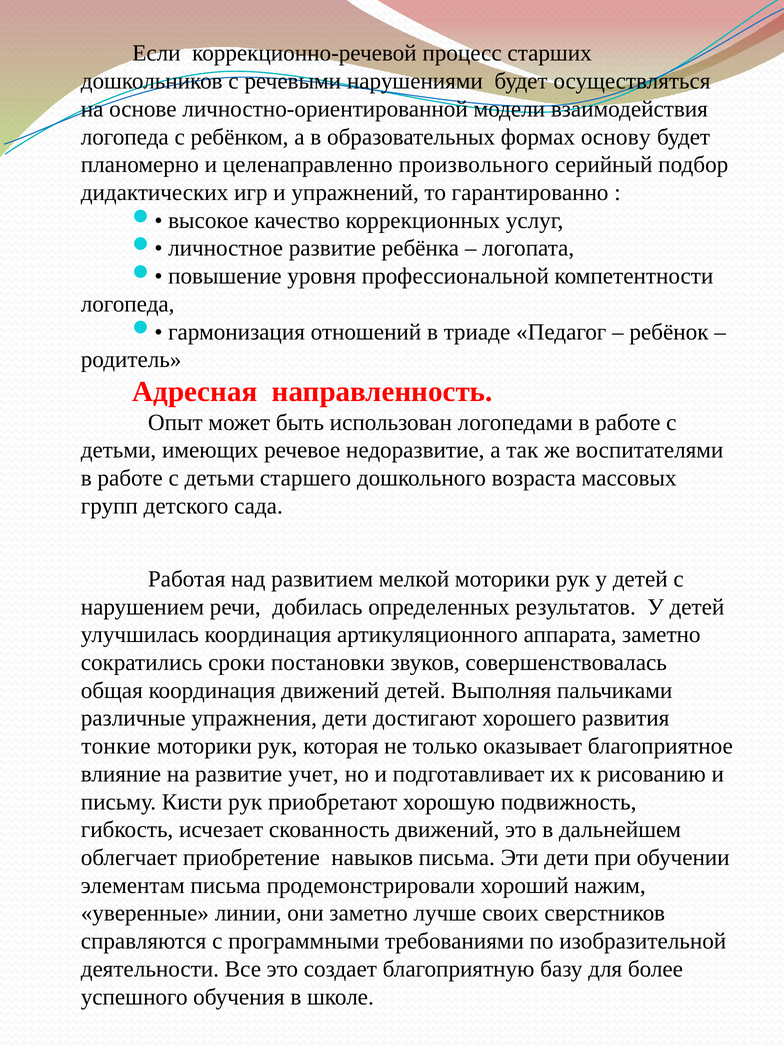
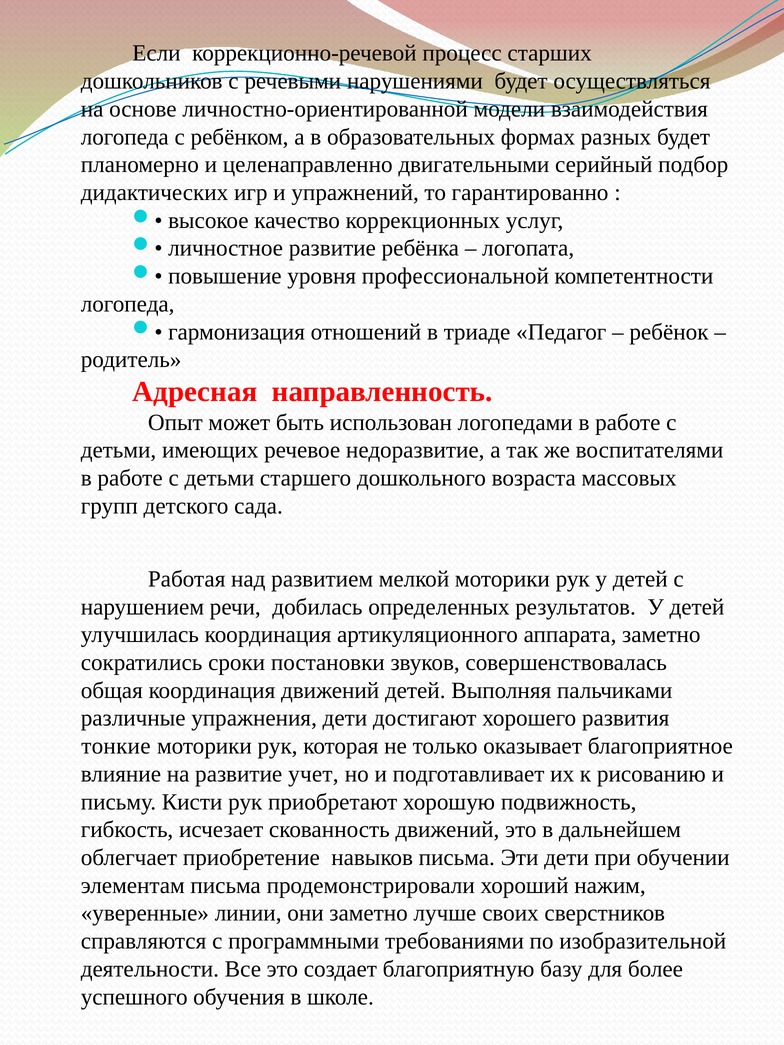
основу: основу -> разных (616, 137)
произвольного: произвольного -> двигательными (474, 165)
